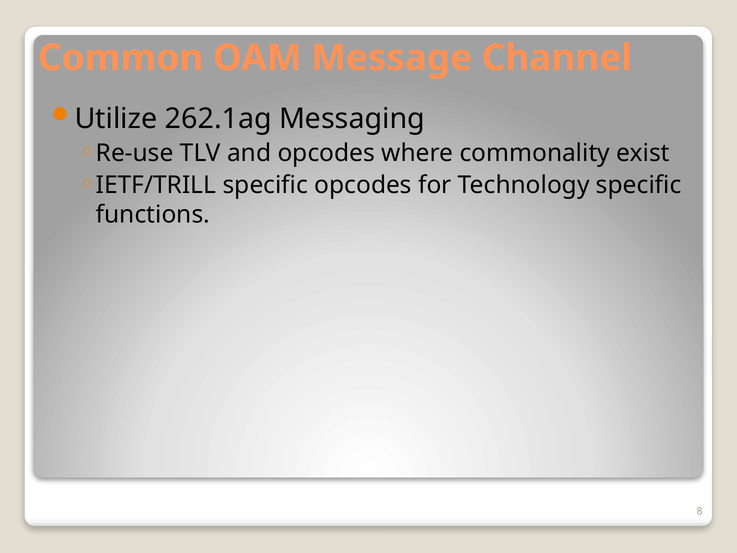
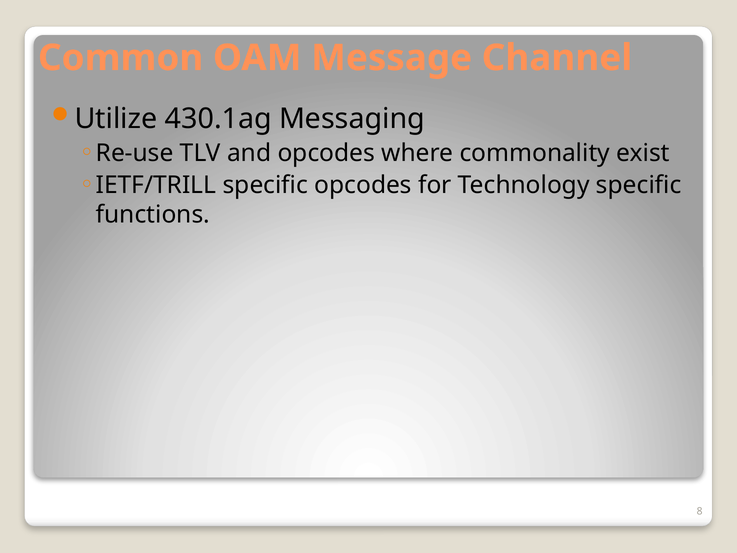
262.1ag: 262.1ag -> 430.1ag (218, 119)
